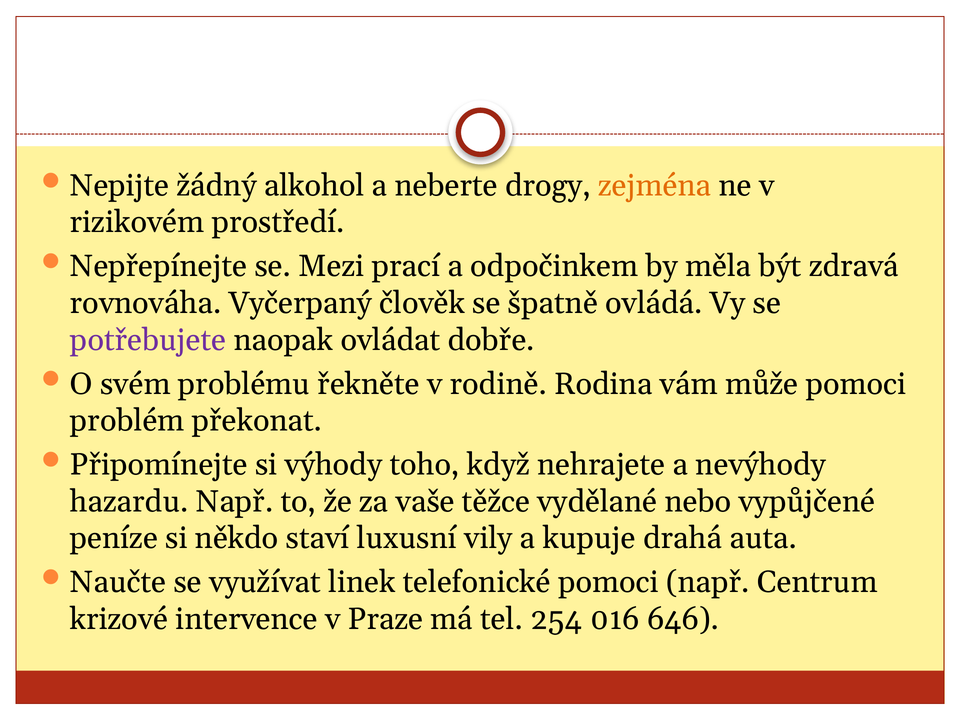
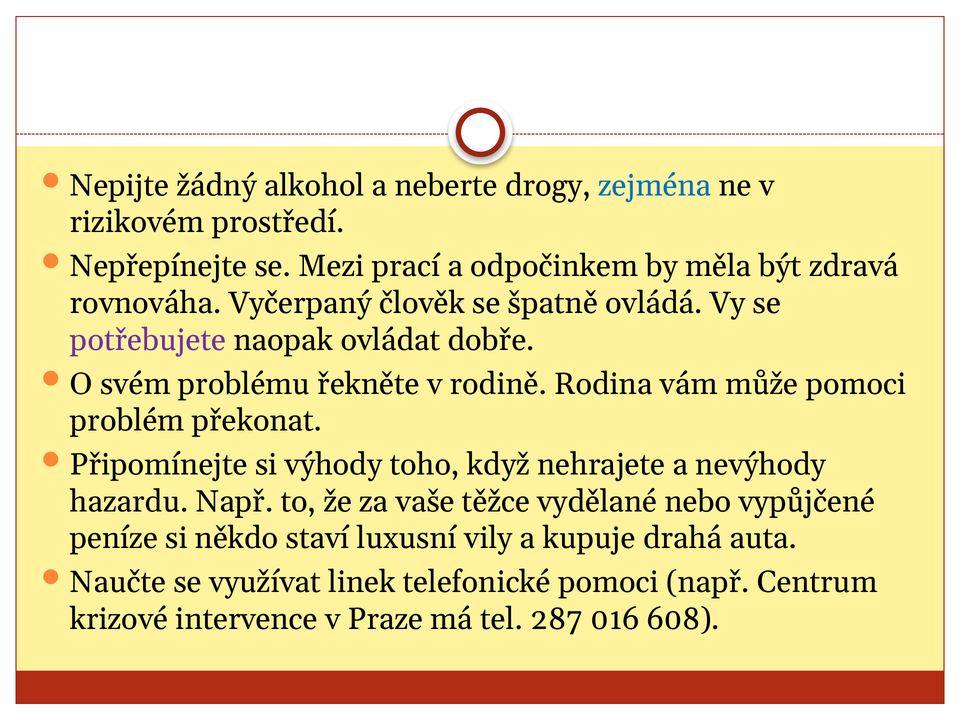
zejména colour: orange -> blue (655, 186)
254: 254 -> 287 (556, 620)
646: 646 -> 608 (683, 620)
